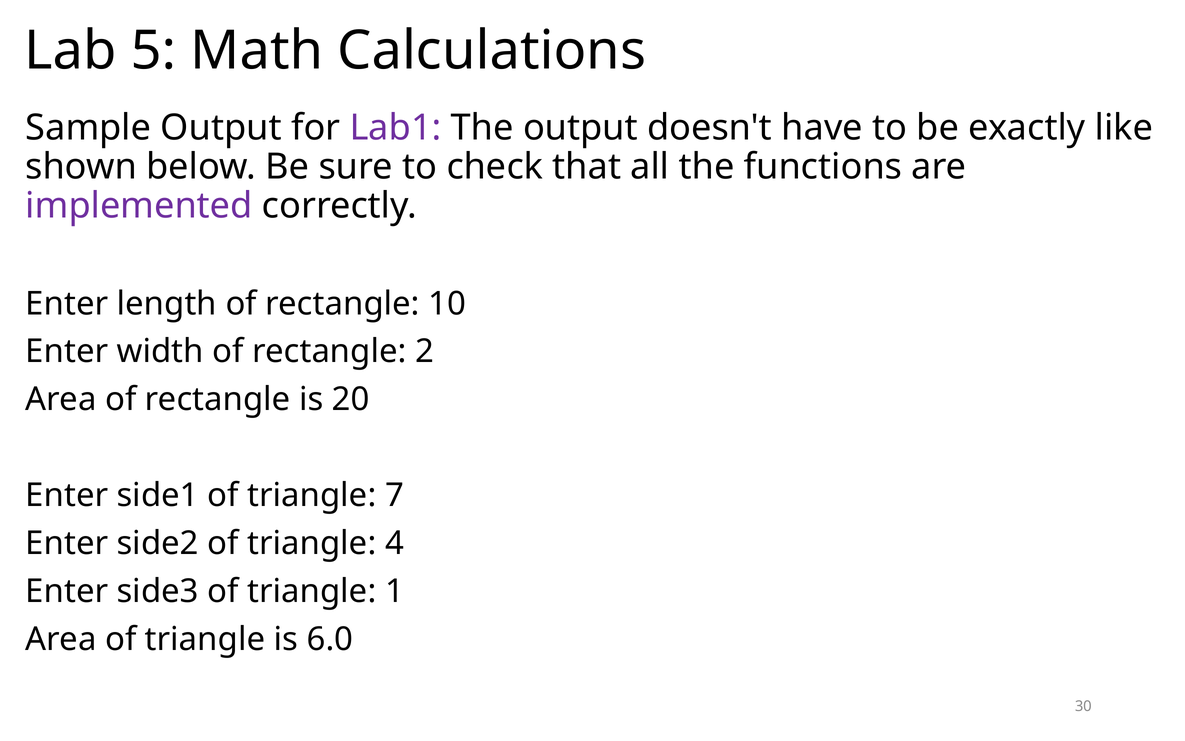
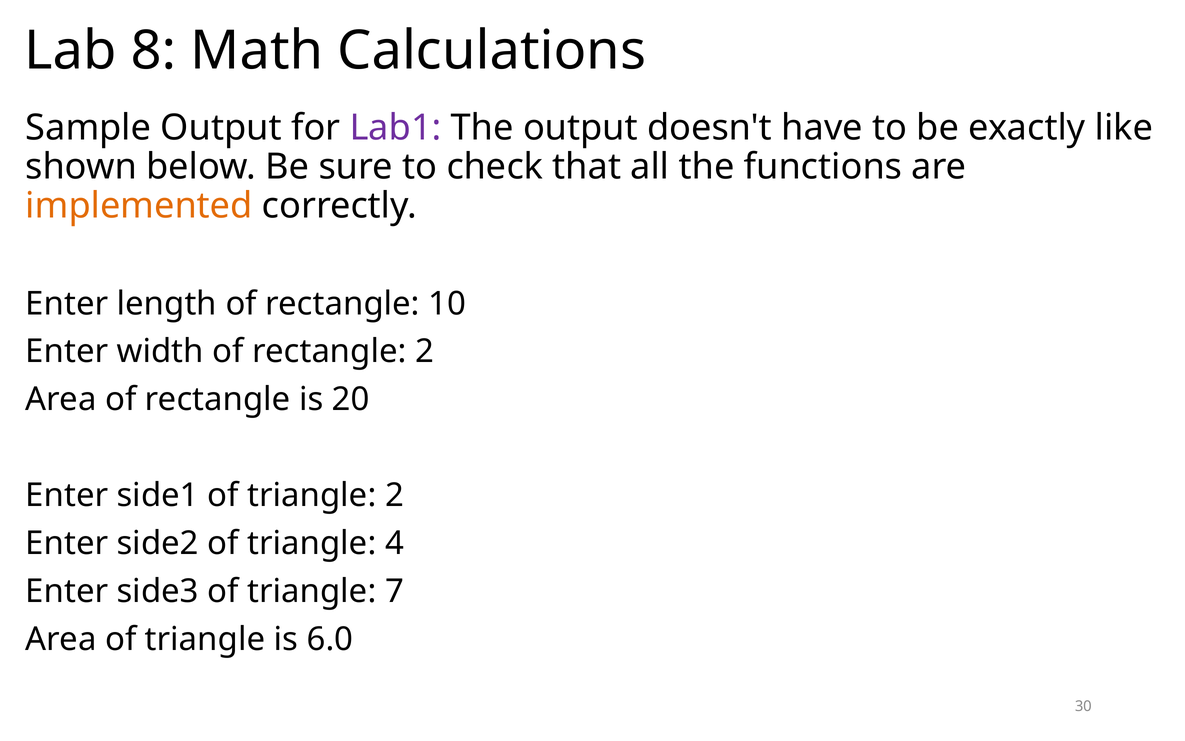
5: 5 -> 8 (154, 51)
implemented colour: purple -> orange (139, 206)
triangle 7: 7 -> 2 (394, 495)
1: 1 -> 7 (394, 591)
